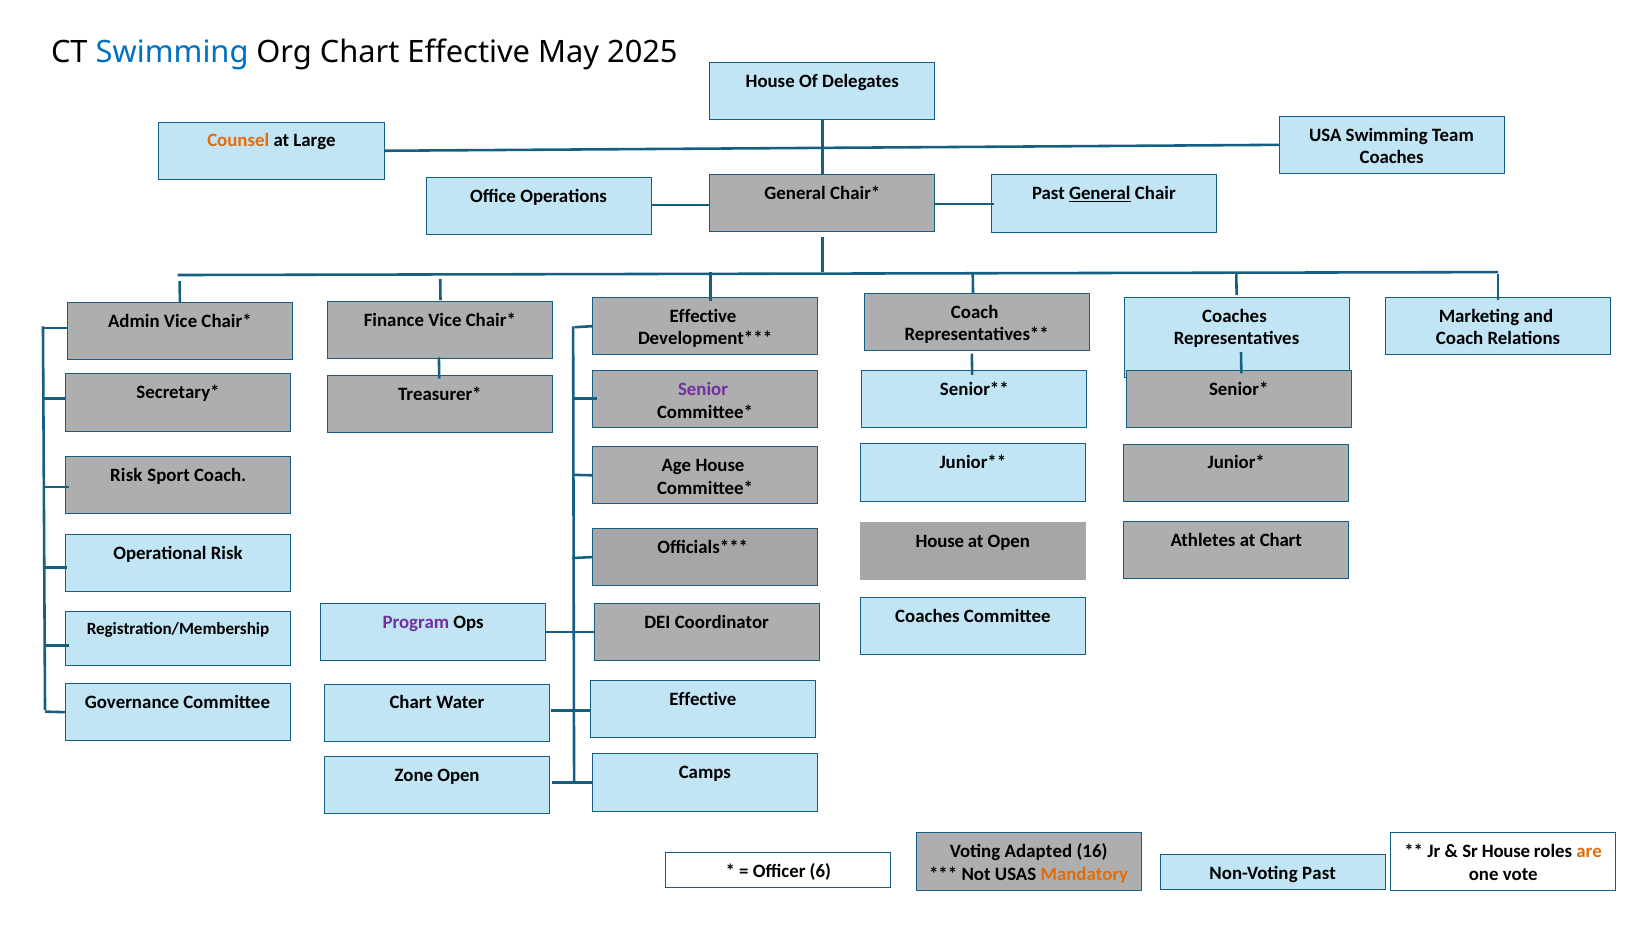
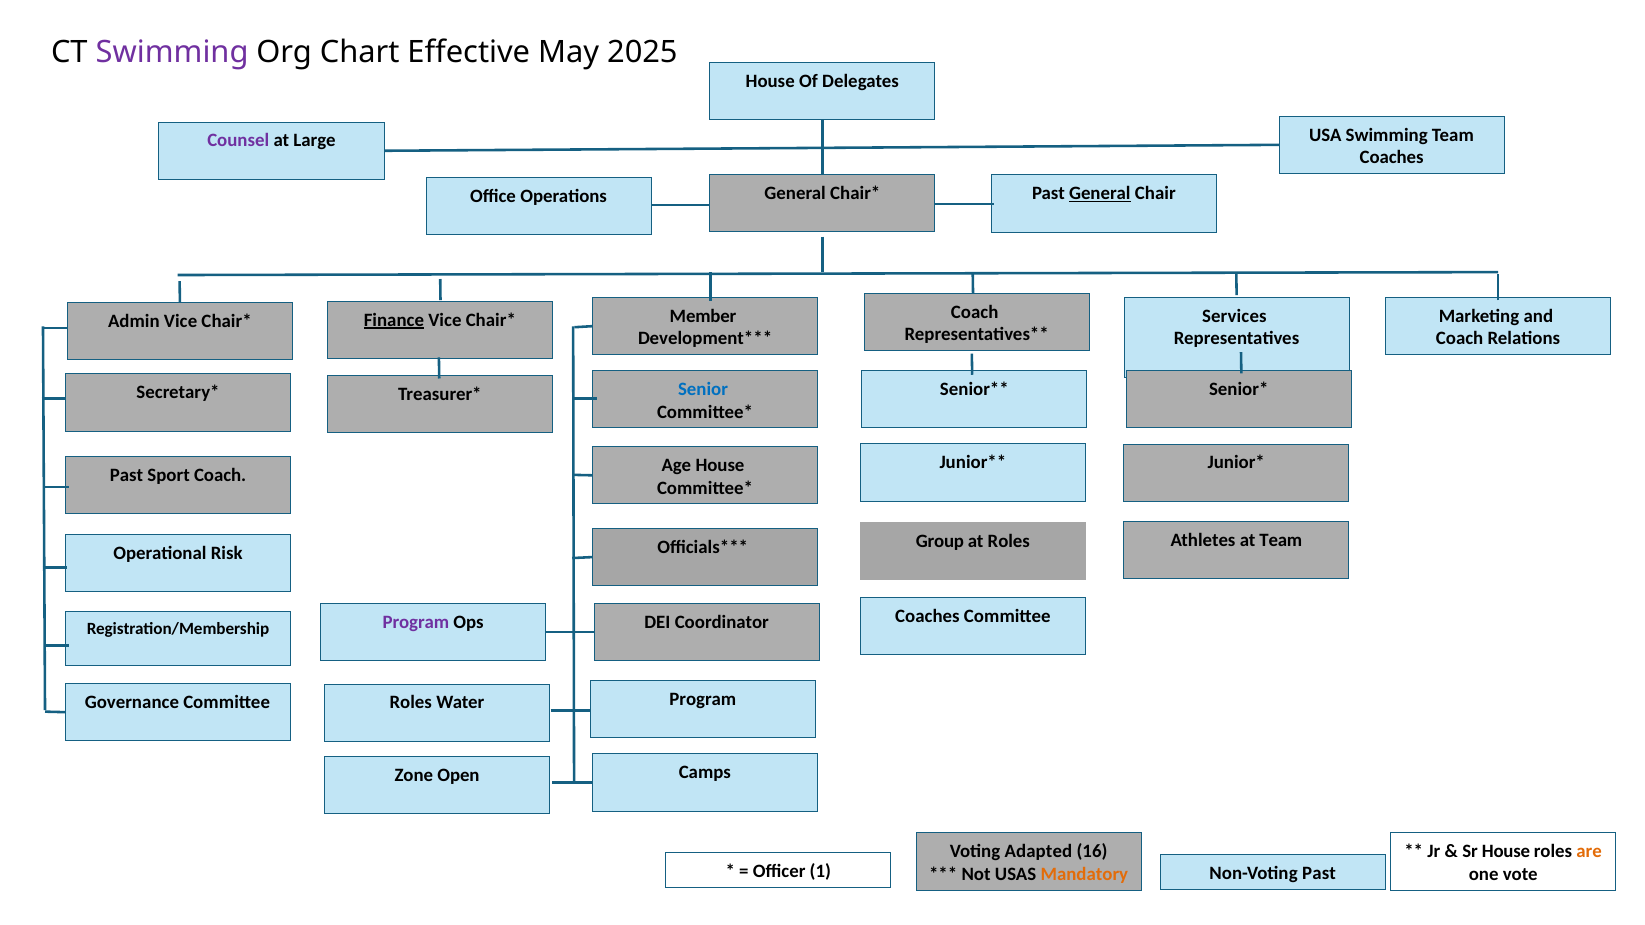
Swimming colour: blue -> purple (172, 52)
Counsel colour: orange -> purple (238, 141)
Coaches: Coaches -> Services (1234, 316)
Effective: Effective -> Member (703, 316)
Finance underline: none -> present (394, 320)
Senior colour: purple -> blue (703, 389)
Risk: Risk -> Past (126, 475)
House: House -> Group (940, 541)
at Open: Open -> Roles (1009, 541)
at Chart: Chart -> Team (1281, 540)
Effective: Effective -> Program (703, 699)
Chart: Chart -> Roles (411, 703)
6: 6 -> 1 (820, 871)
